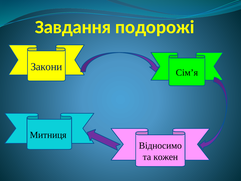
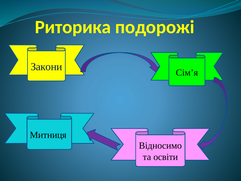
Завдання: Завдання -> Риторика (73, 27)
кожен: кожен -> освіти (166, 157)
